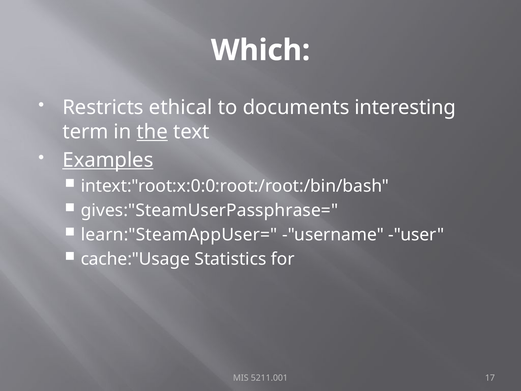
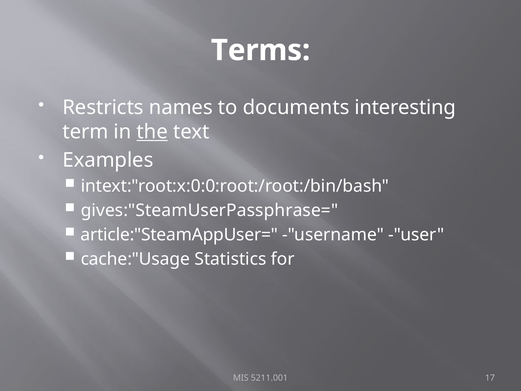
Which: Which -> Terms (261, 50)
ethical: ethical -> names (181, 107)
Examples underline: present -> none (108, 160)
learn:"SteamAppUser=: learn:"SteamAppUser= -> article:"SteamAppUser= (179, 235)
